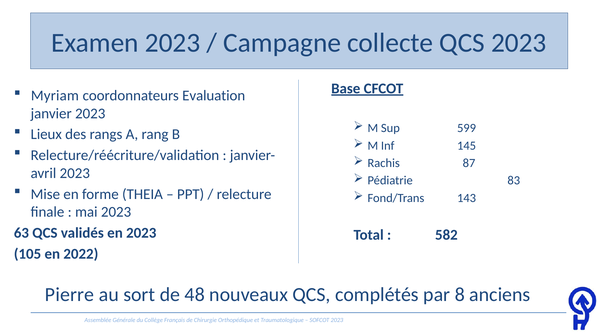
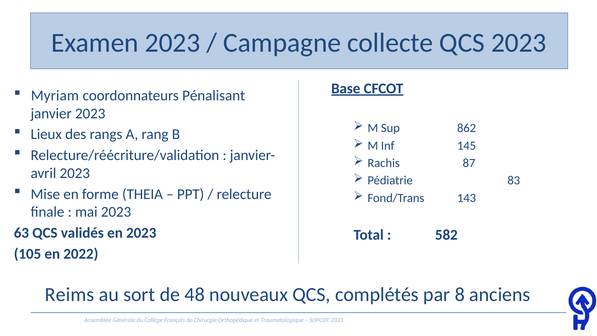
Evaluation: Evaluation -> Pénalisant (214, 96)
599: 599 -> 862 (467, 128)
Pierre: Pierre -> Reims (70, 294)
